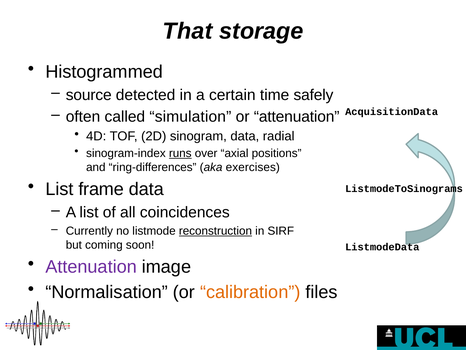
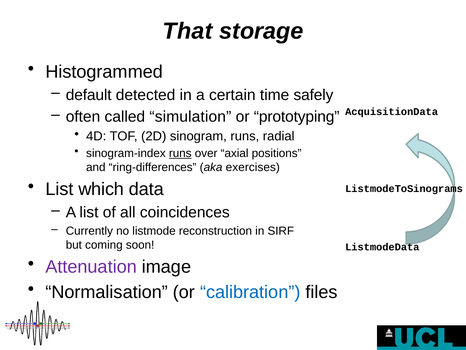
source: source -> default (89, 95)
or attenuation: attenuation -> prototyping (297, 117)
sinogram data: data -> runs (245, 136)
frame: frame -> which (101, 189)
reconstruction underline: present -> none (215, 231)
calibration colour: orange -> blue (250, 292)
